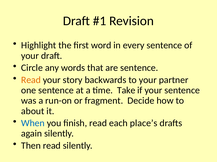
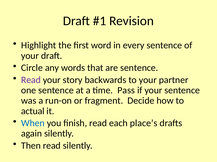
Read colour: orange -> purple (31, 80)
Take: Take -> Pass (126, 91)
about: about -> actual (33, 112)
